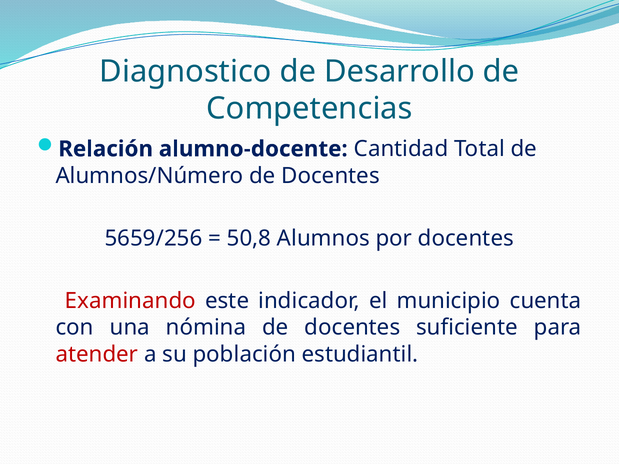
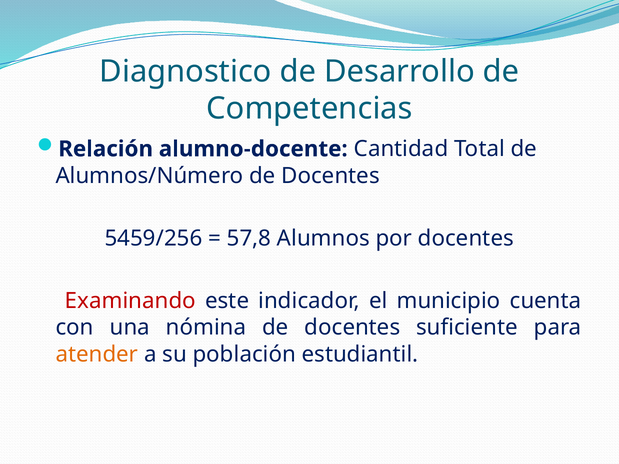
5659/256: 5659/256 -> 5459/256 (154, 238)
50,8: 50,8 -> 57,8 (249, 238)
atender colour: red -> orange (97, 355)
